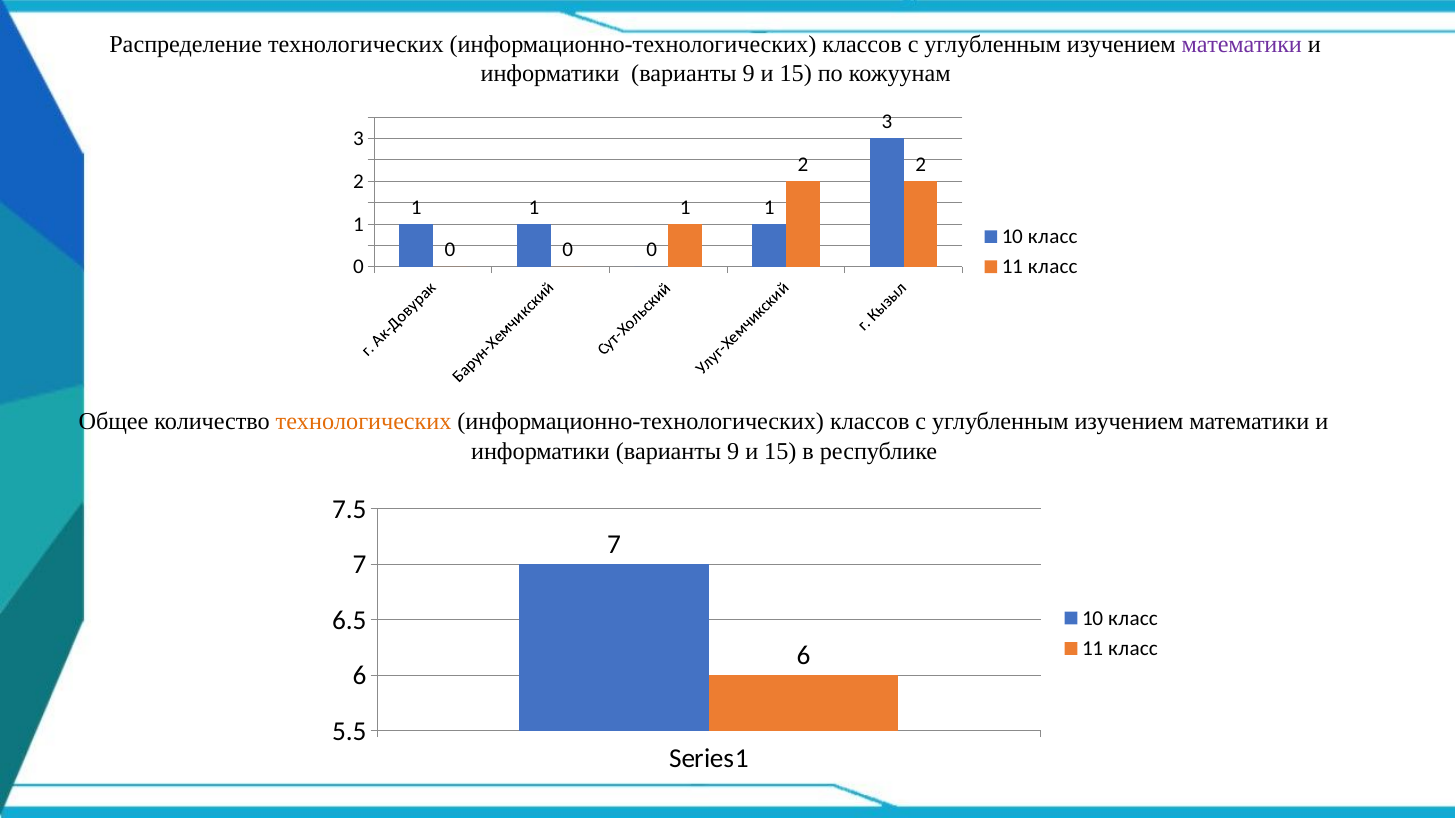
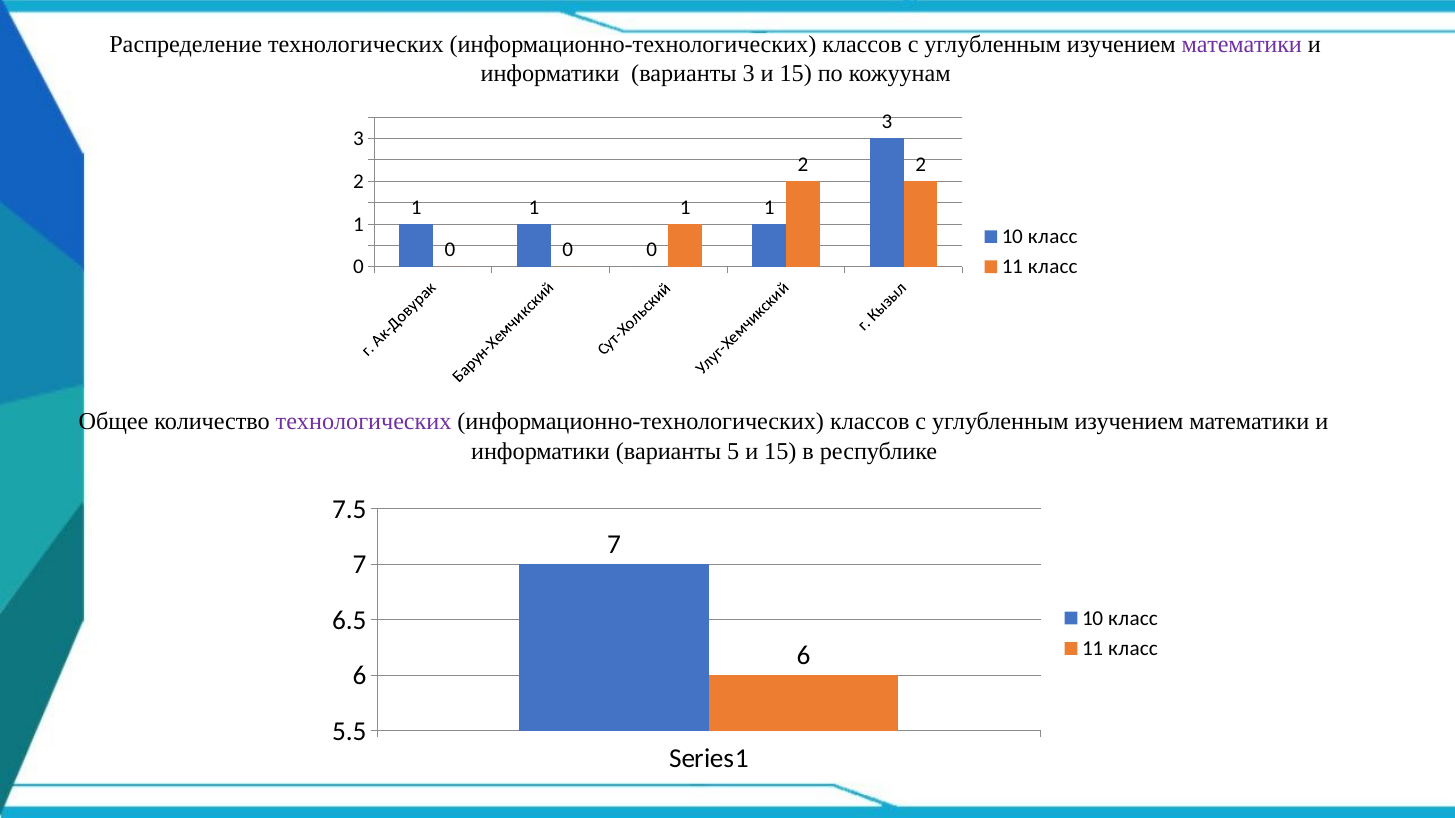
9: 9 -> 3 (749, 73)
технологических colour: orange -> purple (364, 422)
9: 9 -> 5 (733, 451)
